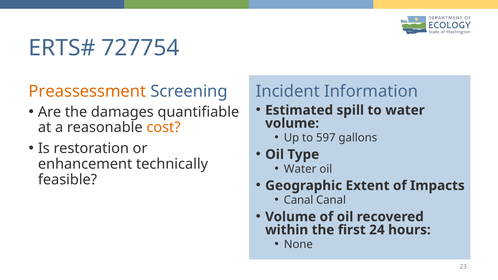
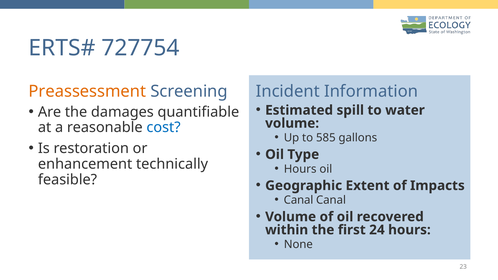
cost colour: orange -> blue (164, 128)
597: 597 -> 585 (326, 138)
Water: Water -> Hours (300, 169)
